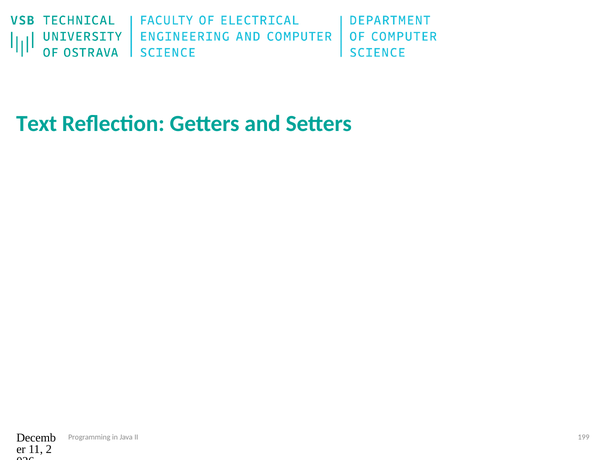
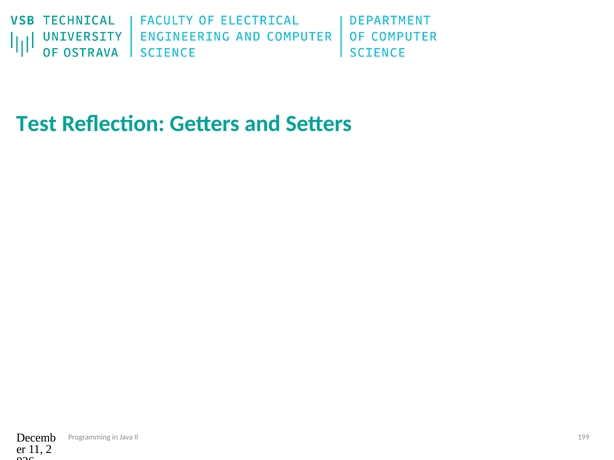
Text: Text -> Test (36, 124)
